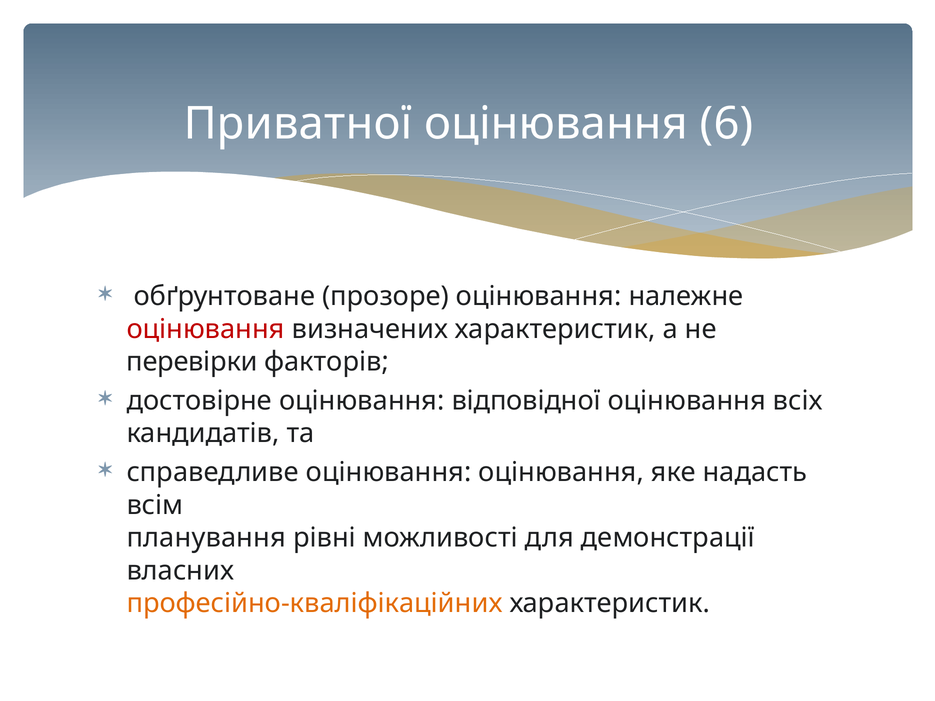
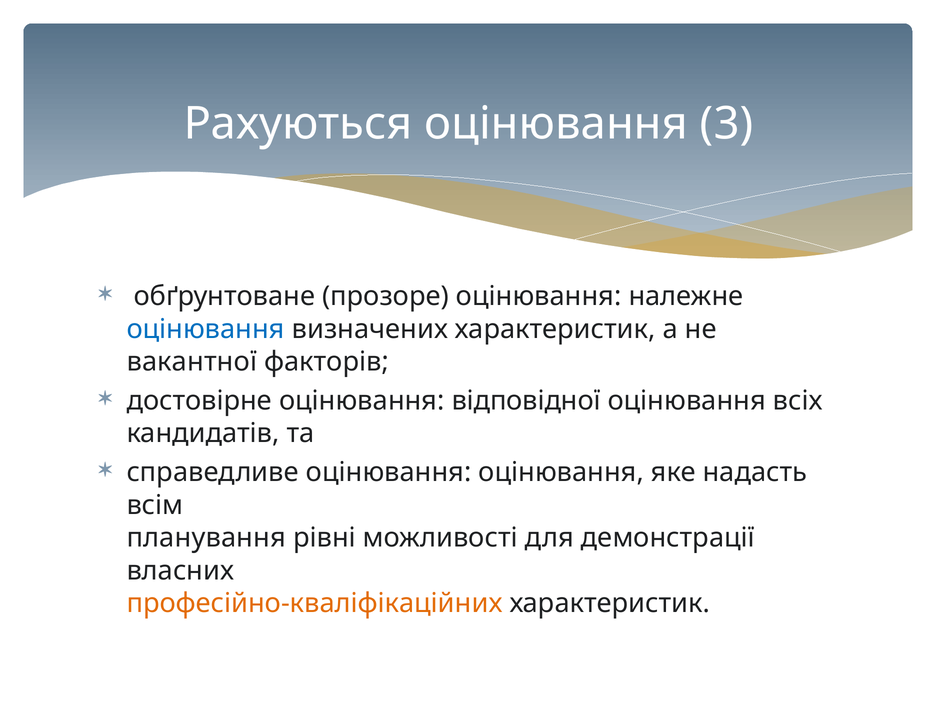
Приватної: Приватної -> Рахуються (298, 124)
6: 6 -> 3 (727, 124)
оцінювання colour: red -> blue (206, 329)
перевірки: перевірки -> вакантної (192, 362)
